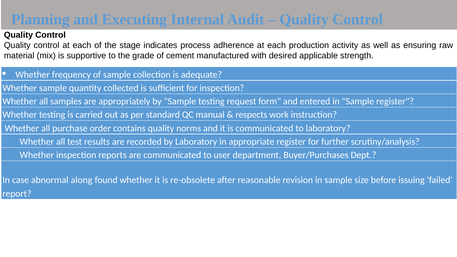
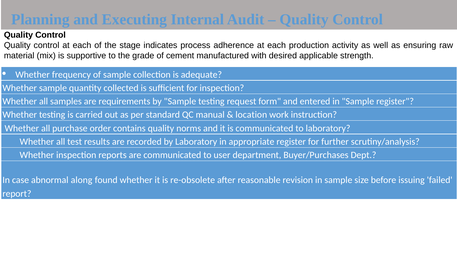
appropriately: appropriately -> requirements (124, 101)
respects: respects -> location (251, 115)
